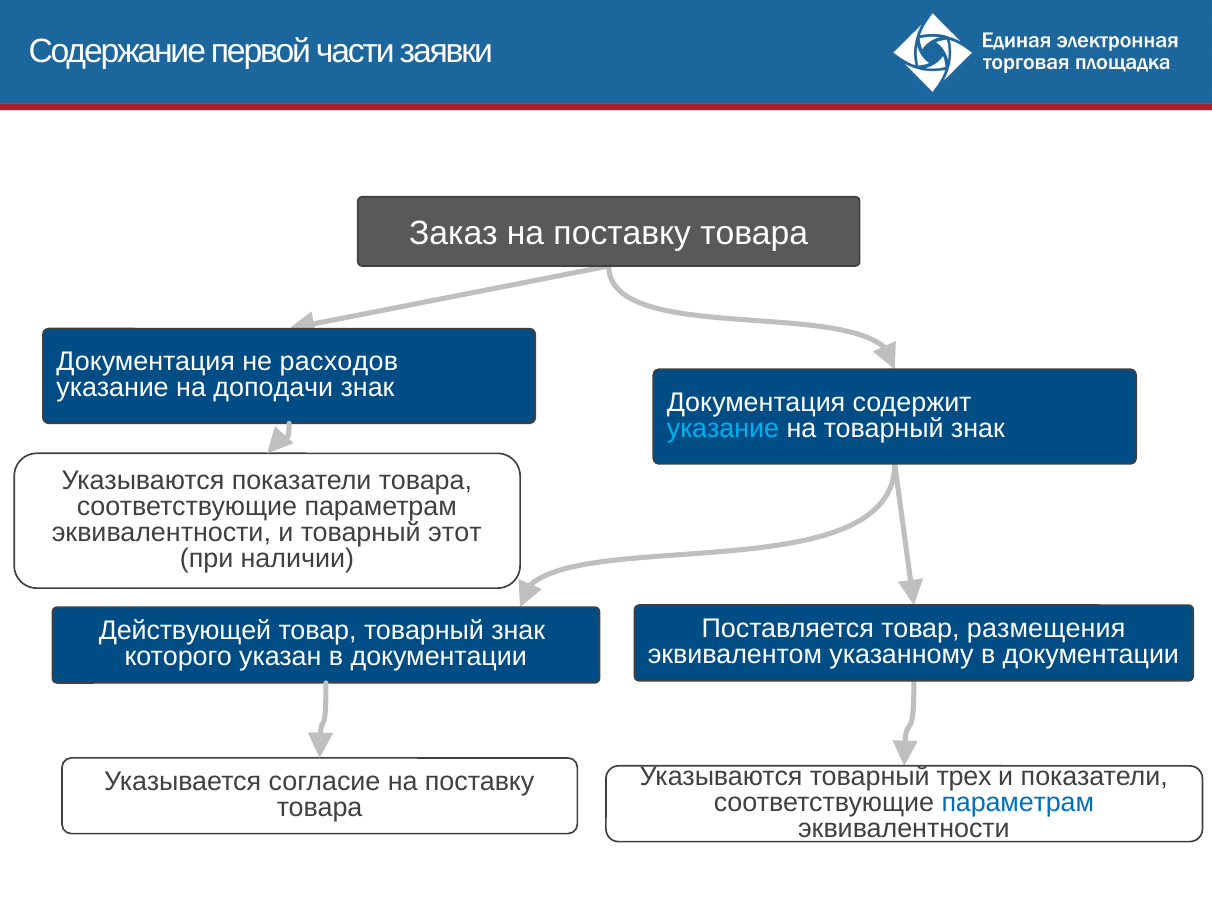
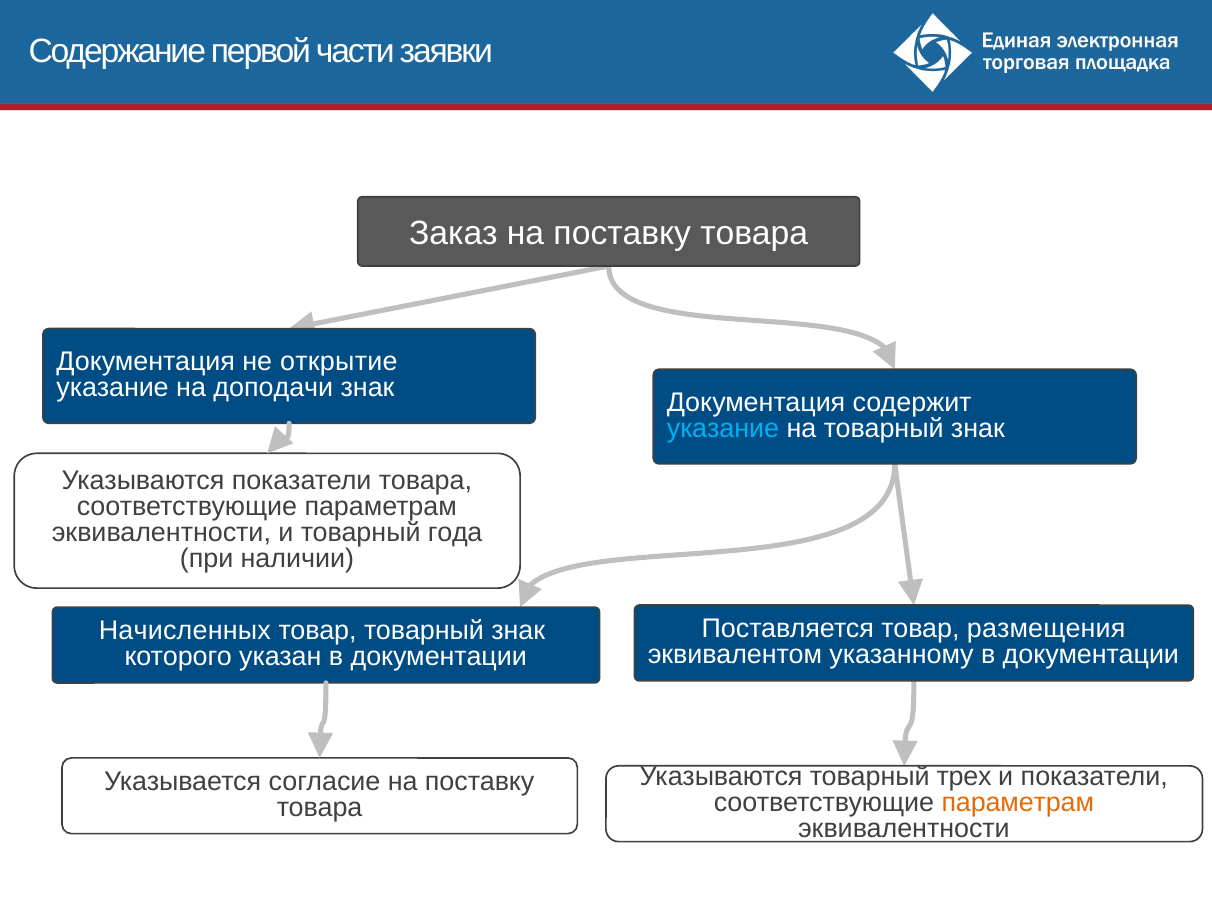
расходов: расходов -> открытие (339, 362)
этот: этот -> года (455, 532)
Действующей: Действующей -> Начисленных (185, 631)
параметрам colour: blue -> orange (1018, 803)
